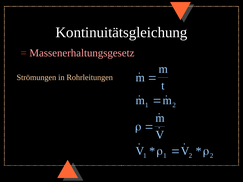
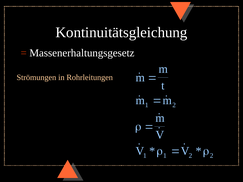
Massenerhaltungsgesetz colour: pink -> white (82, 53)
